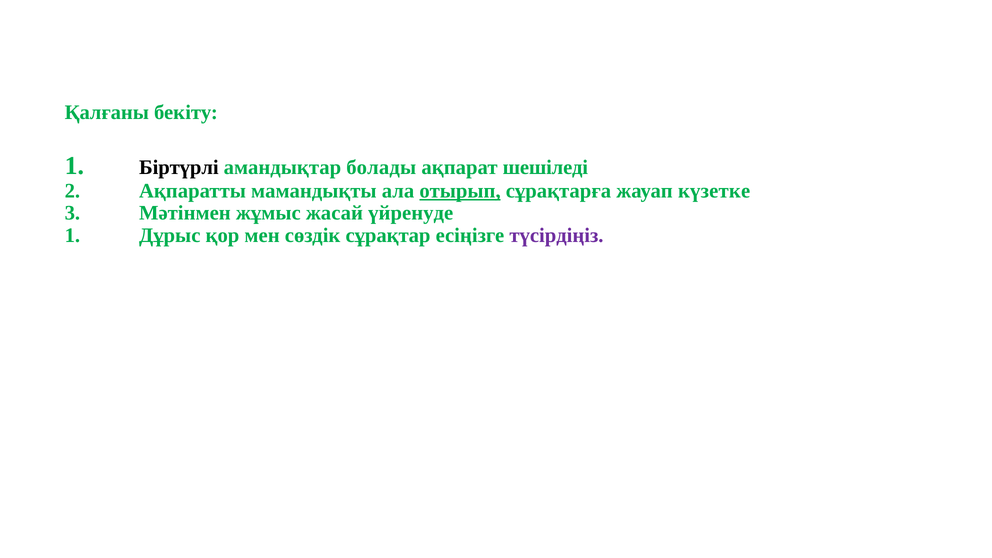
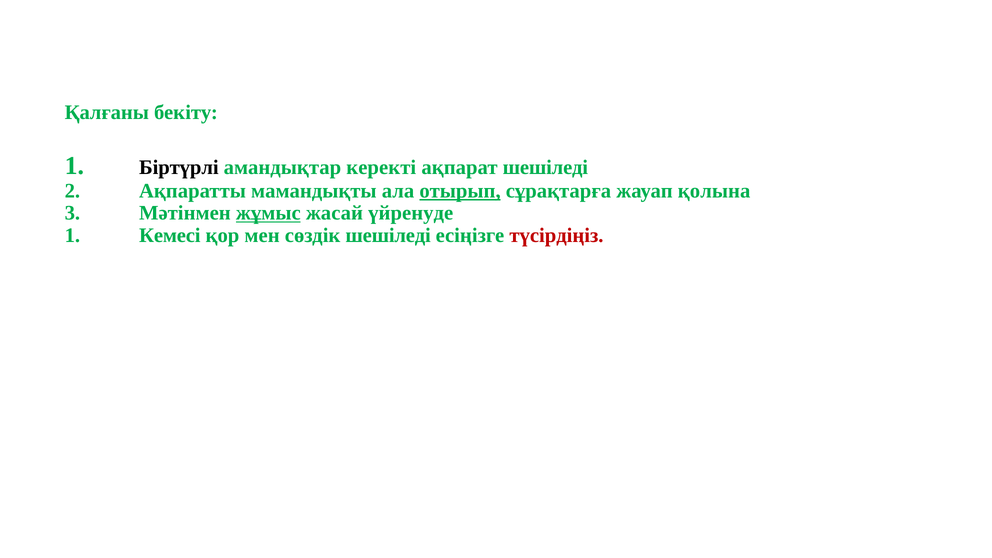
болады: болады -> керекті (381, 167)
күзетке: күзетке -> қолына (714, 191)
жұмыс underline: none -> present (268, 213)
Дұрыс: Дұрыс -> Кемесі (170, 235)
сөздік сұрақтар: сұрақтар -> шешіледі (388, 235)
түсірдіңіз colour: purple -> red (556, 235)
